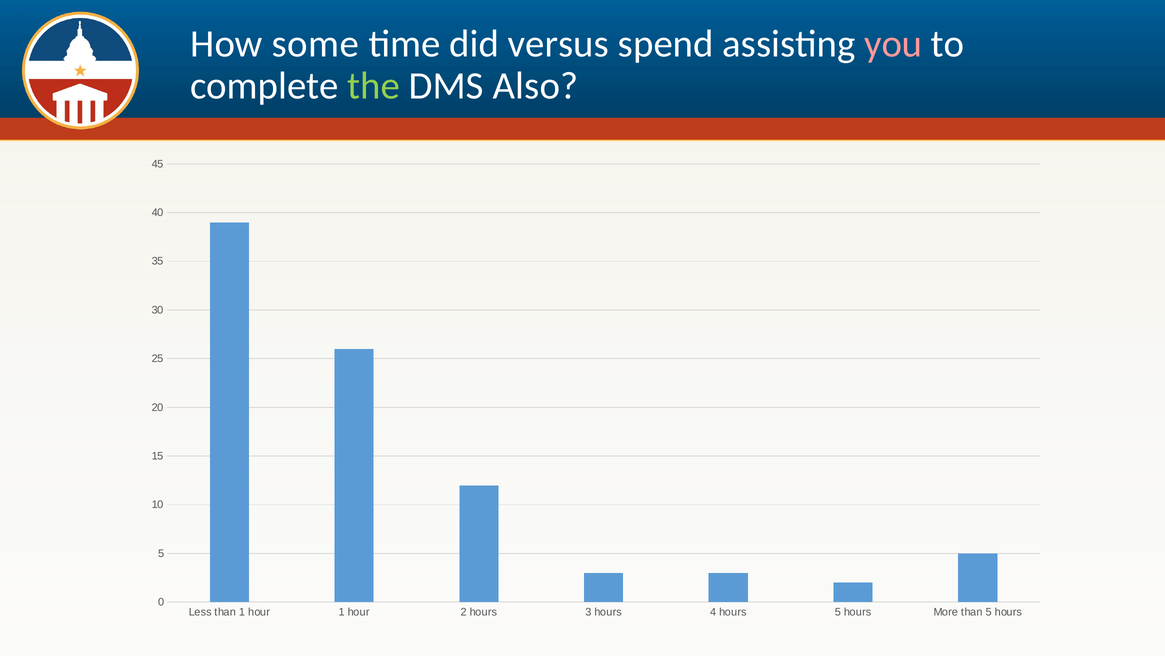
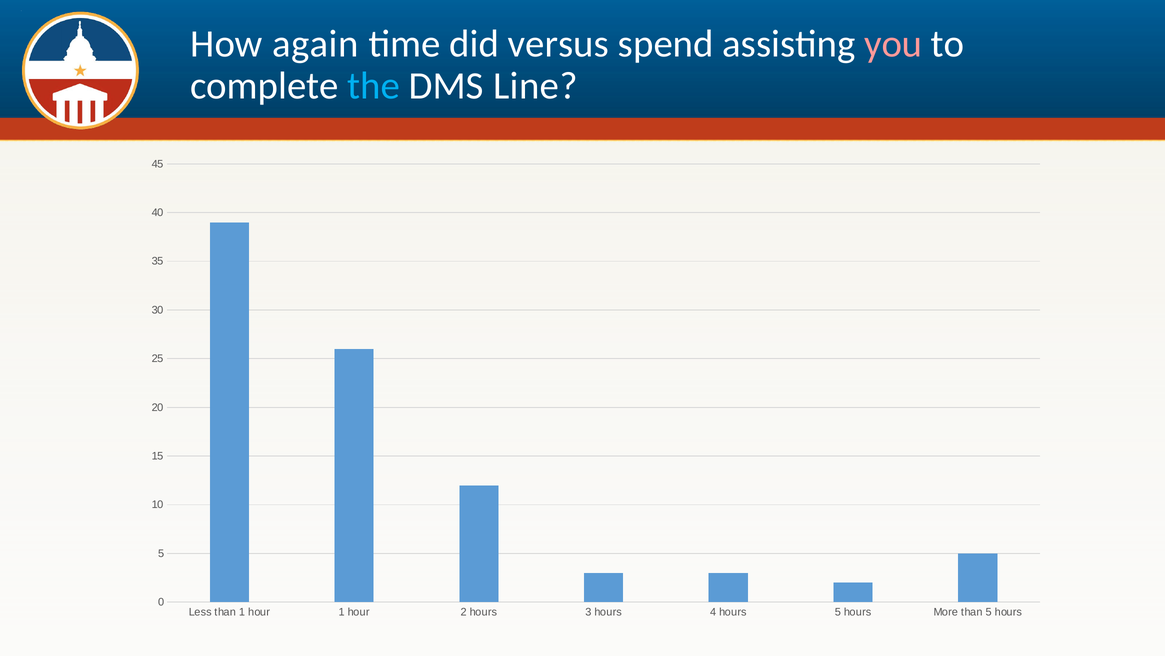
some: some -> again (315, 44)
the colour: light green -> light blue (374, 86)
Also: Also -> Line (535, 86)
